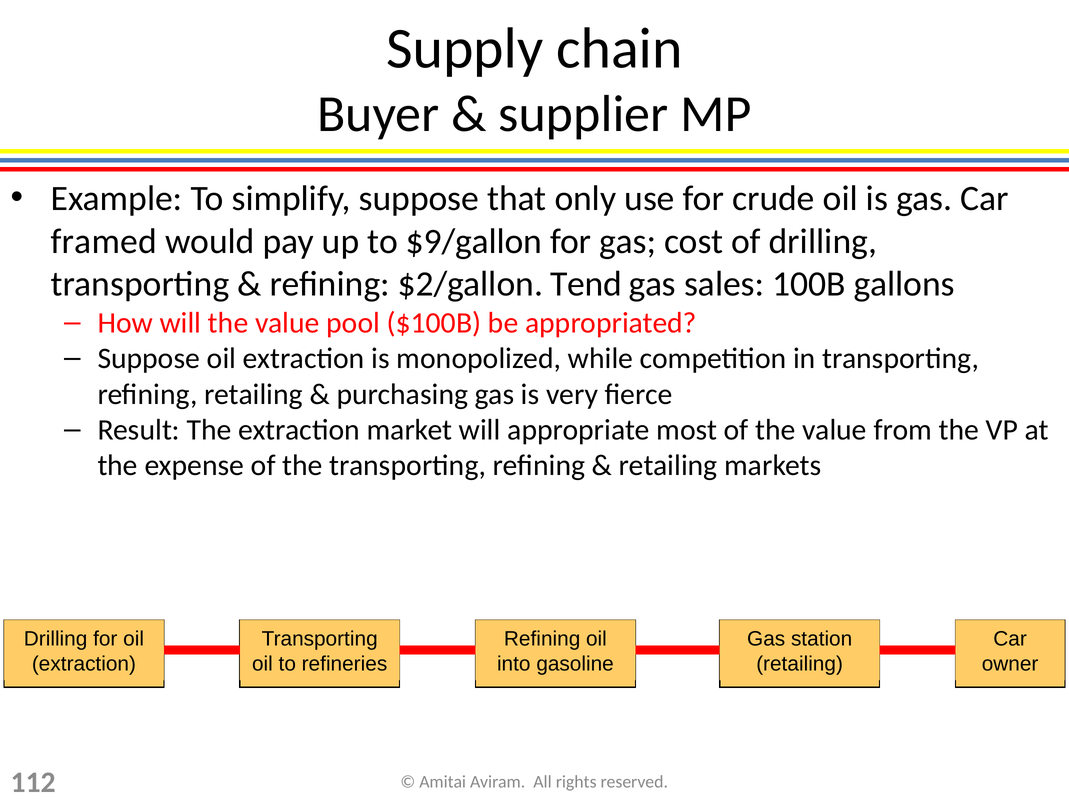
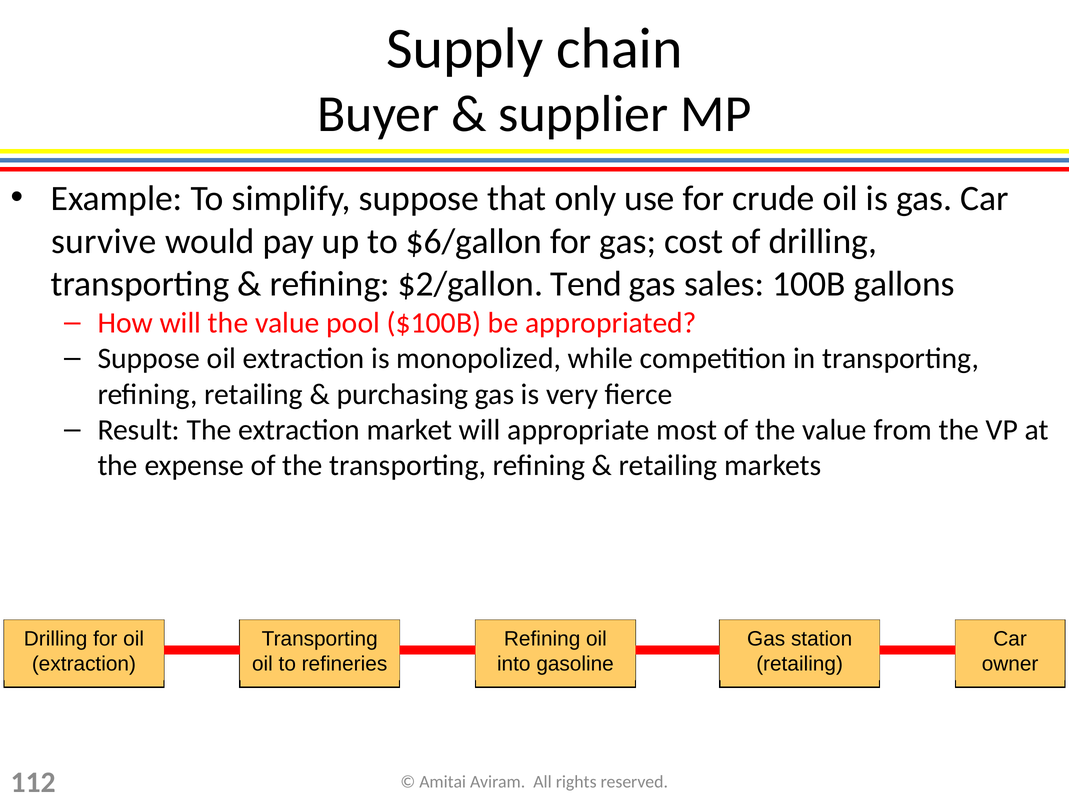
framed: framed -> survive (104, 241)
$9/gallon: $9/gallon -> $6/gallon (474, 241)
